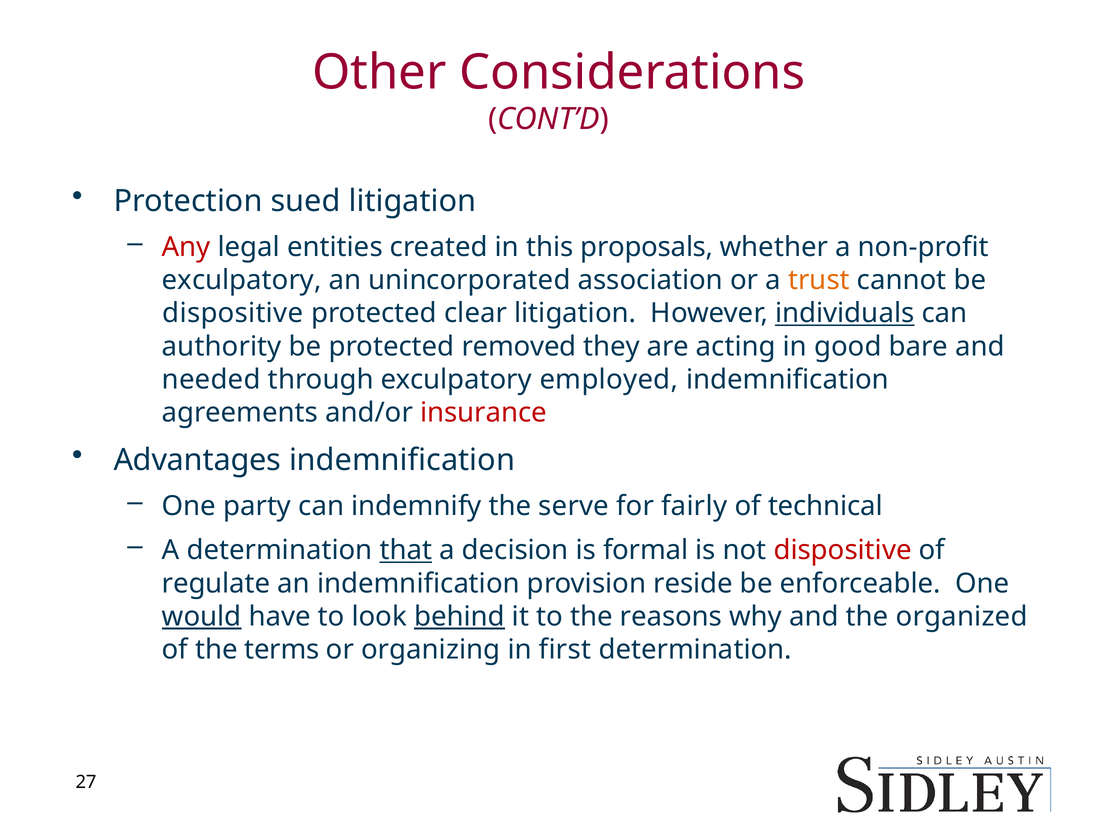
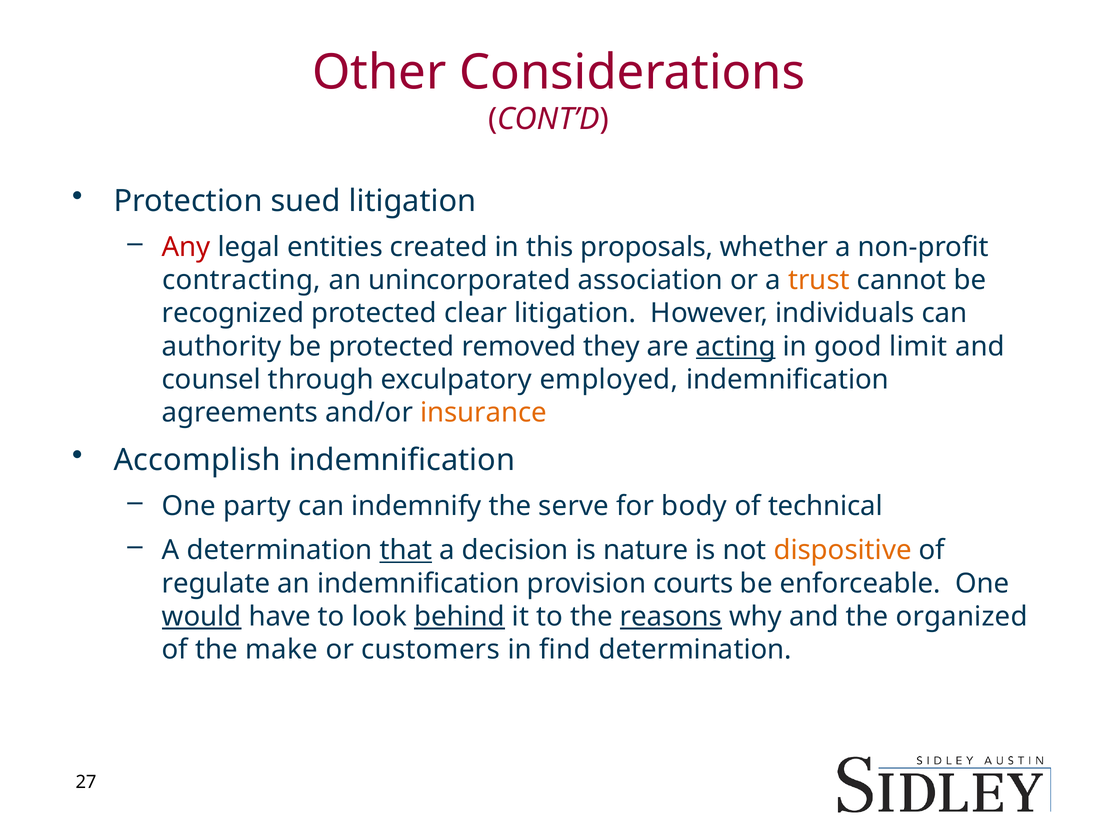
exculpatory: exculpatory -> contracting (241, 280)
dispositive: dispositive -> recognized (233, 313)
individuals underline: present -> none (845, 313)
acting underline: none -> present (736, 346)
bare: bare -> limit (918, 346)
needed: needed -> counsel (211, 380)
insurance colour: red -> orange (483, 413)
Advantages: Advantages -> Accomplish (197, 460)
fairly: fairly -> body (694, 506)
formal: formal -> nature (646, 550)
dispositive colour: red -> orange (843, 550)
reside: reside -> courts (693, 583)
reasons underline: none -> present (671, 616)
terms: terms -> make (282, 650)
organizing: organizing -> customers (431, 650)
first: first -> find (565, 650)
